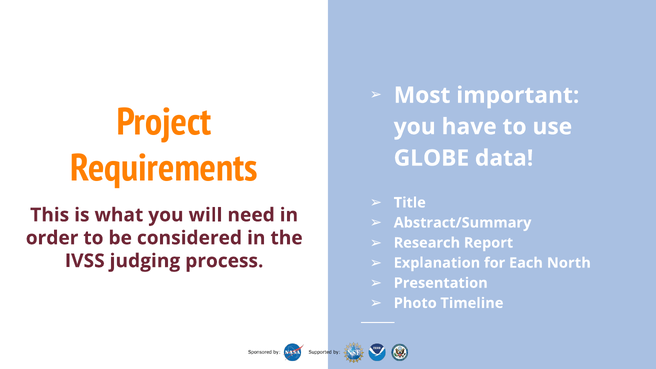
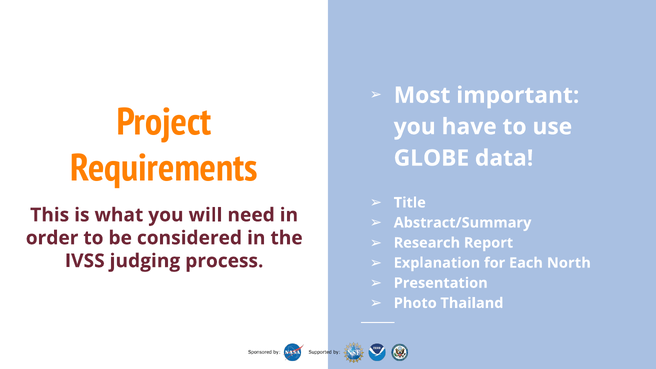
Timeline: Timeline -> Thailand (472, 303)
